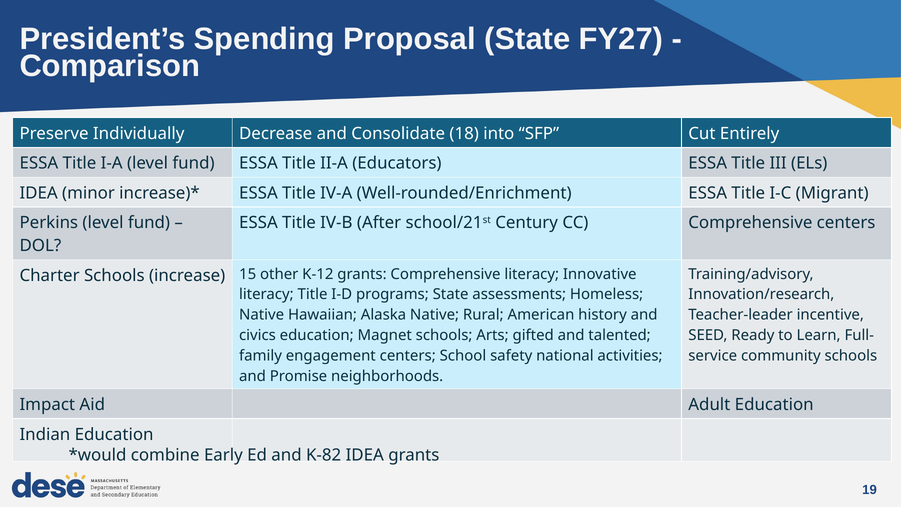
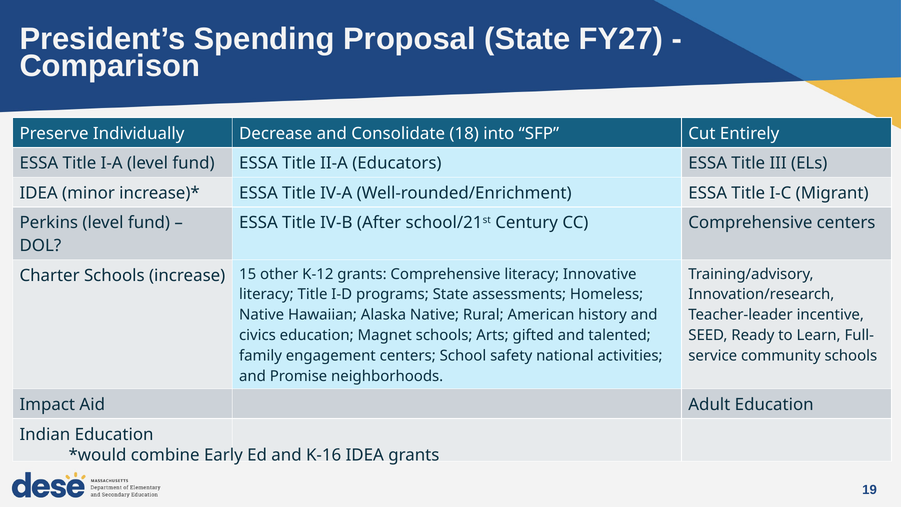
K-82: K-82 -> K-16 (324, 455)
